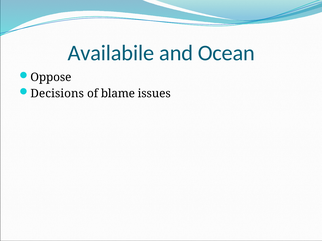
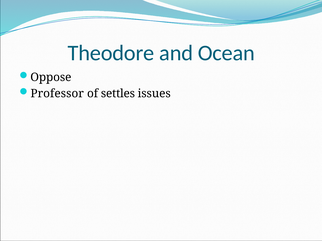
Availabile: Availabile -> Theodore (111, 53)
Decisions: Decisions -> Professor (57, 94)
blame: blame -> settles (118, 94)
